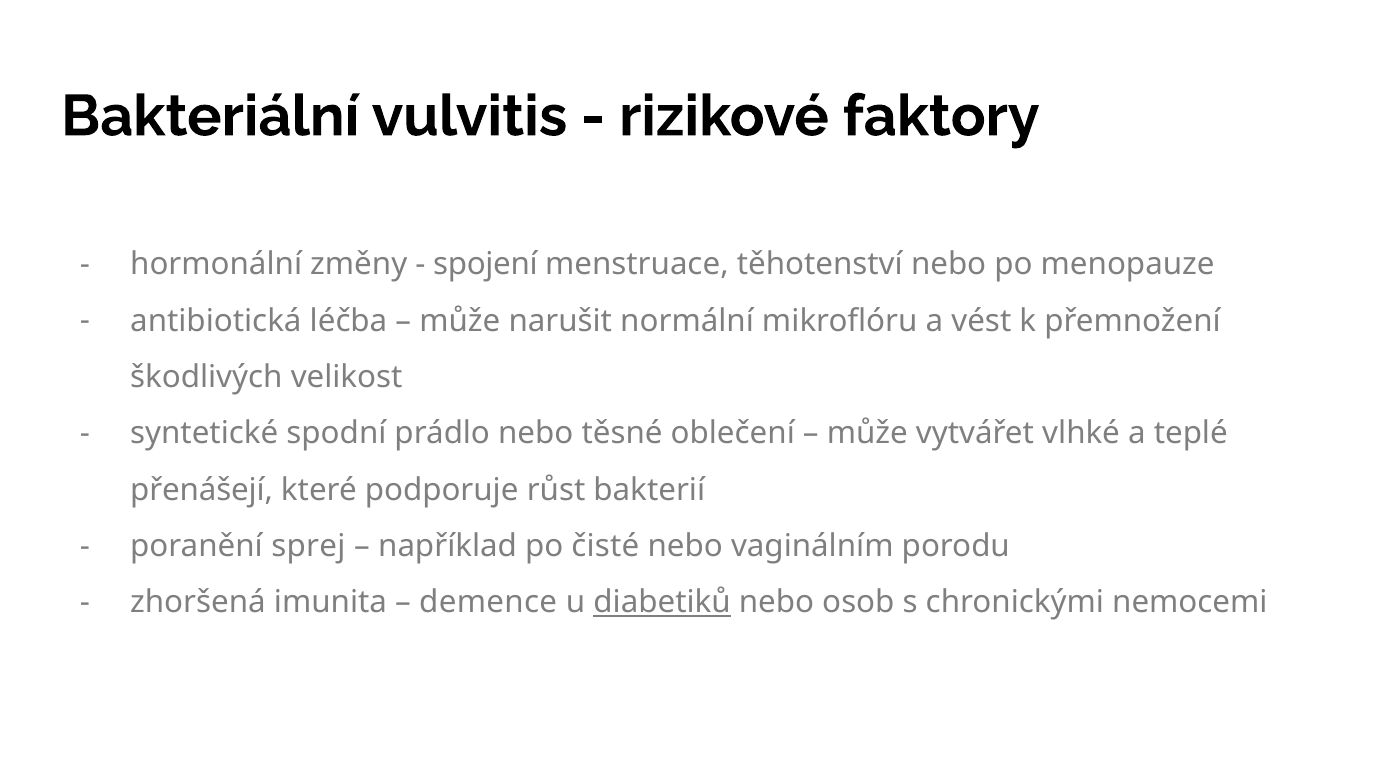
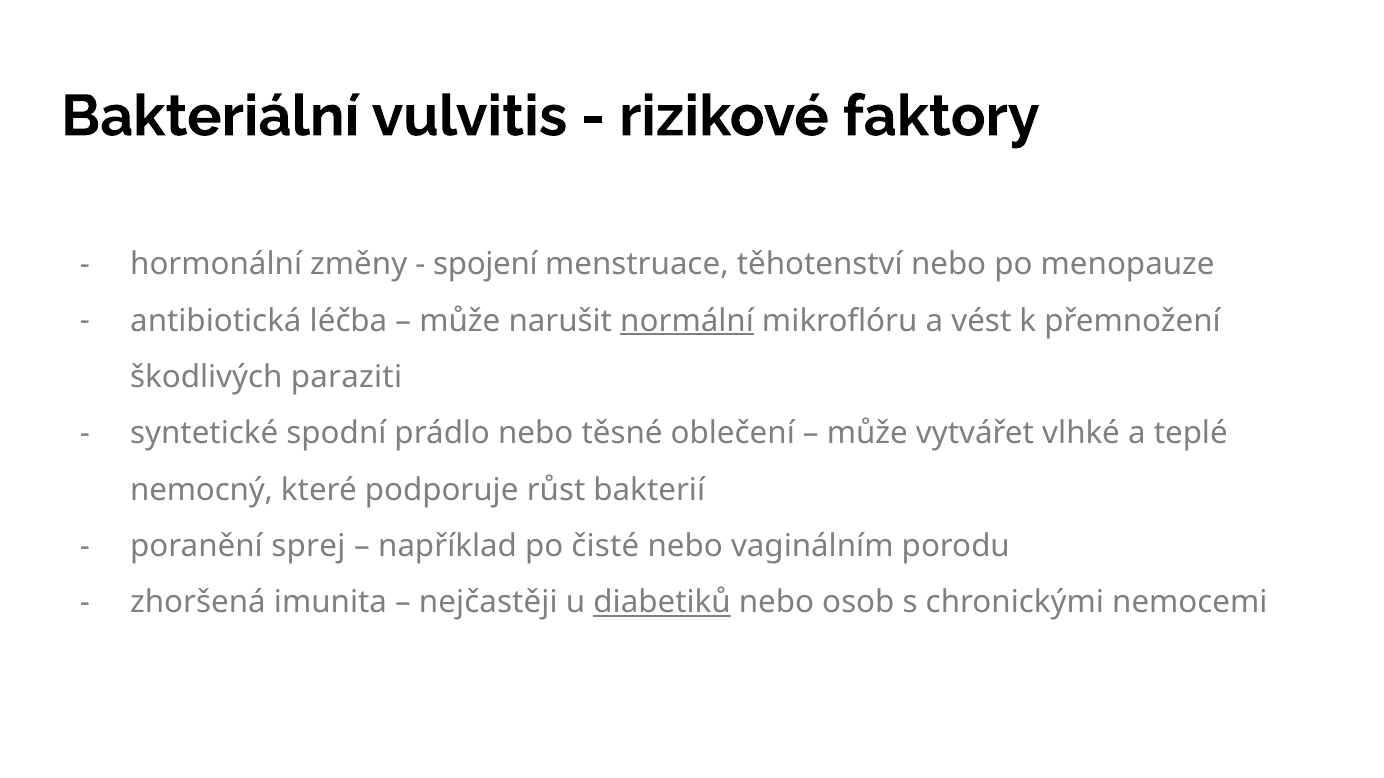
normální underline: none -> present (687, 321)
velikost: velikost -> paraziti (346, 377)
přenášejí: přenášejí -> nemocný (202, 490)
demence: demence -> nejčastěji (488, 603)
